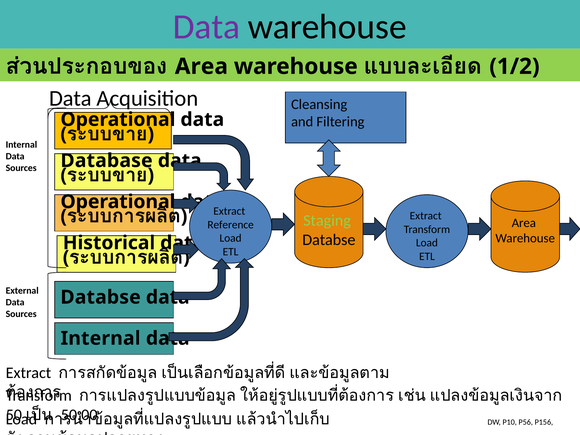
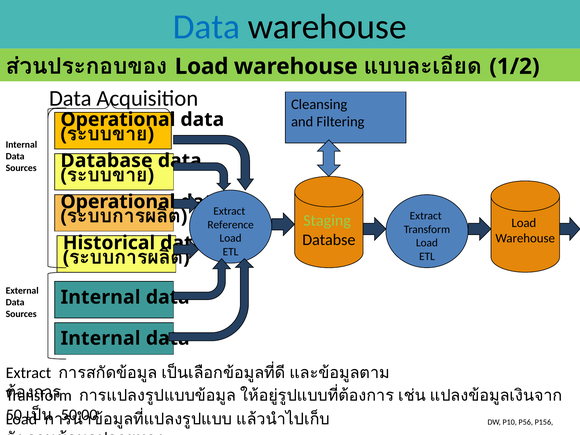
Data colour: purple -> blue (207, 27)
Area: Area -> Load (202, 66)
Area: Area -> Load (524, 223)
Databse: Databse -> Internal (101, 297)
